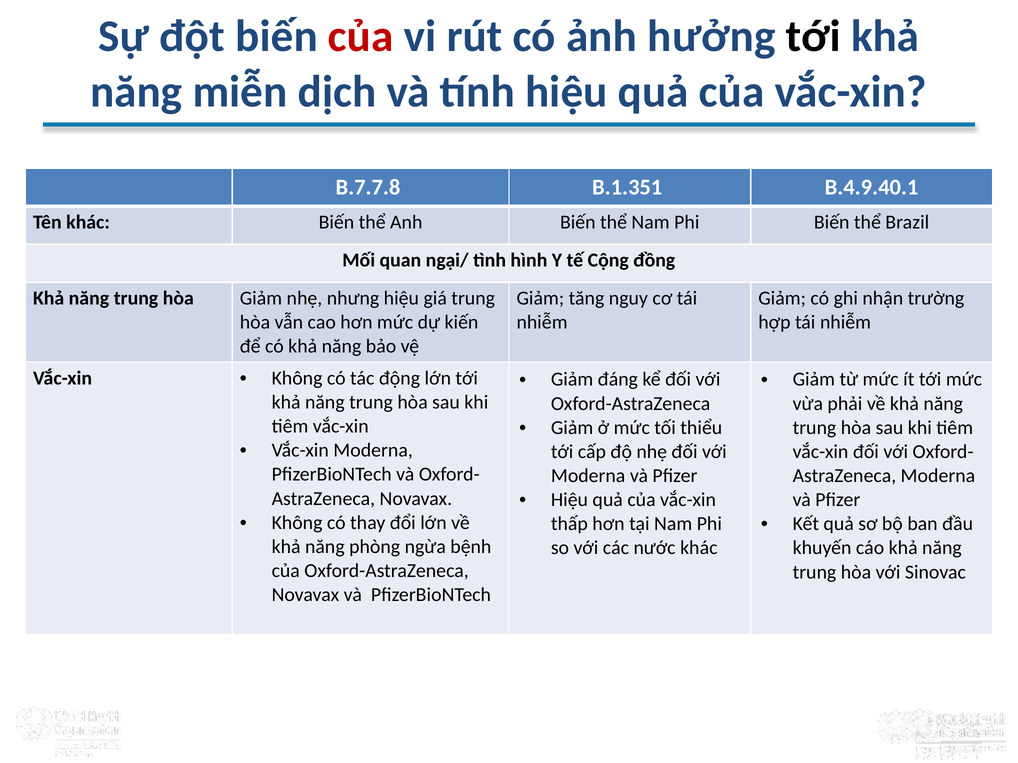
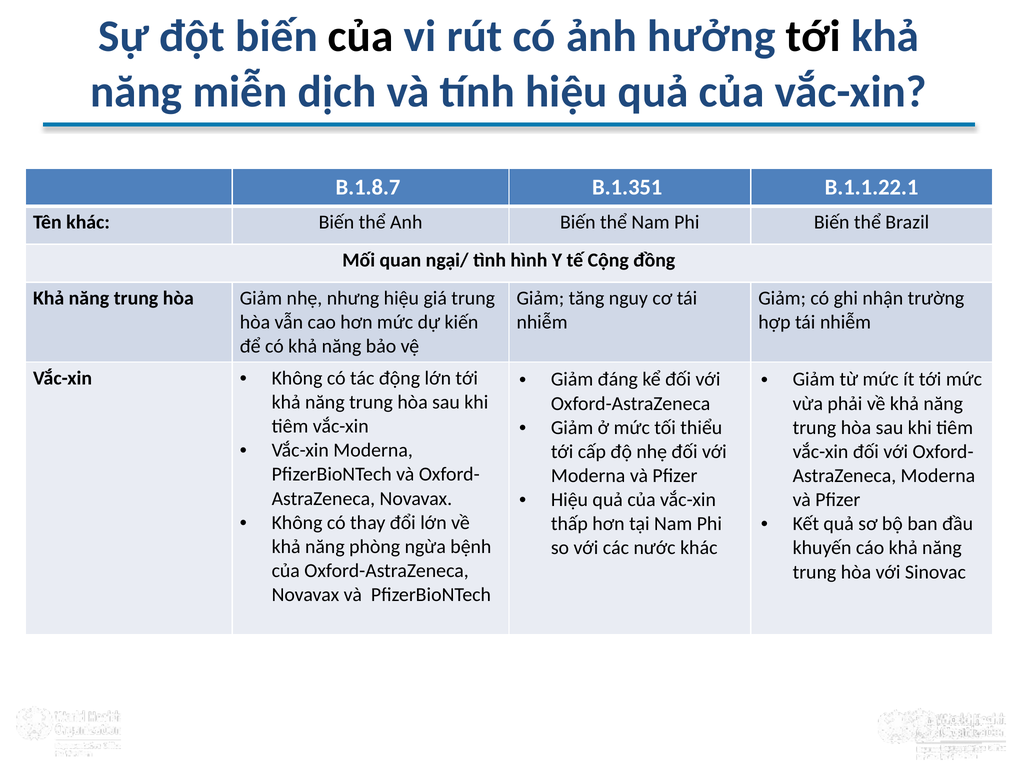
của colour: red -> black (361, 36)
B.7.7.8: B.7.7.8 -> B.1.8.7 (368, 188)
B.4.9.40.1: B.4.9.40.1 -> B.1.1.22.1 (872, 188)
